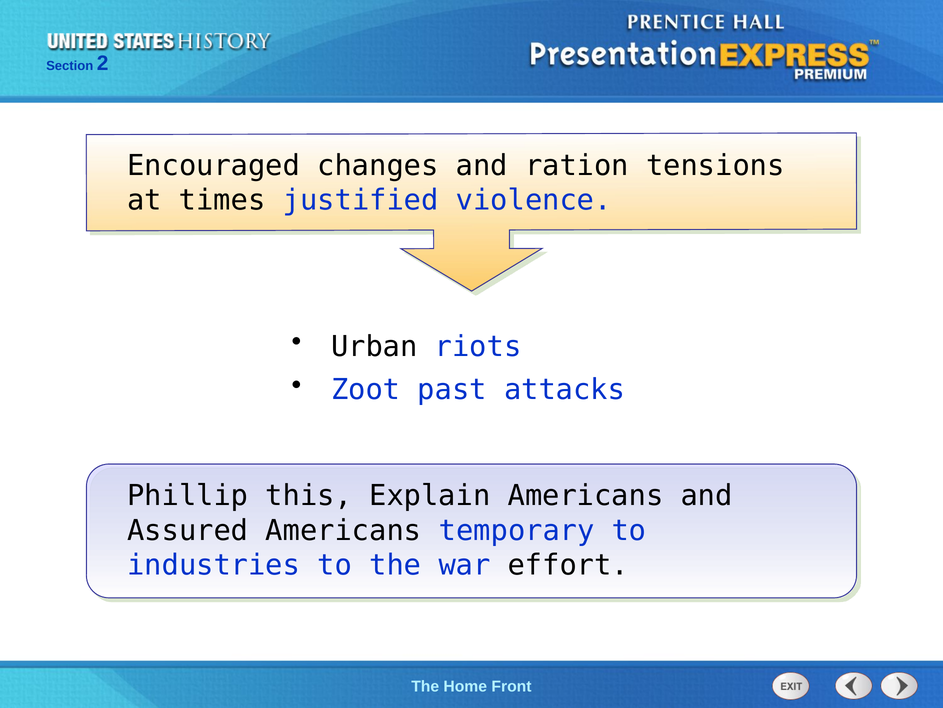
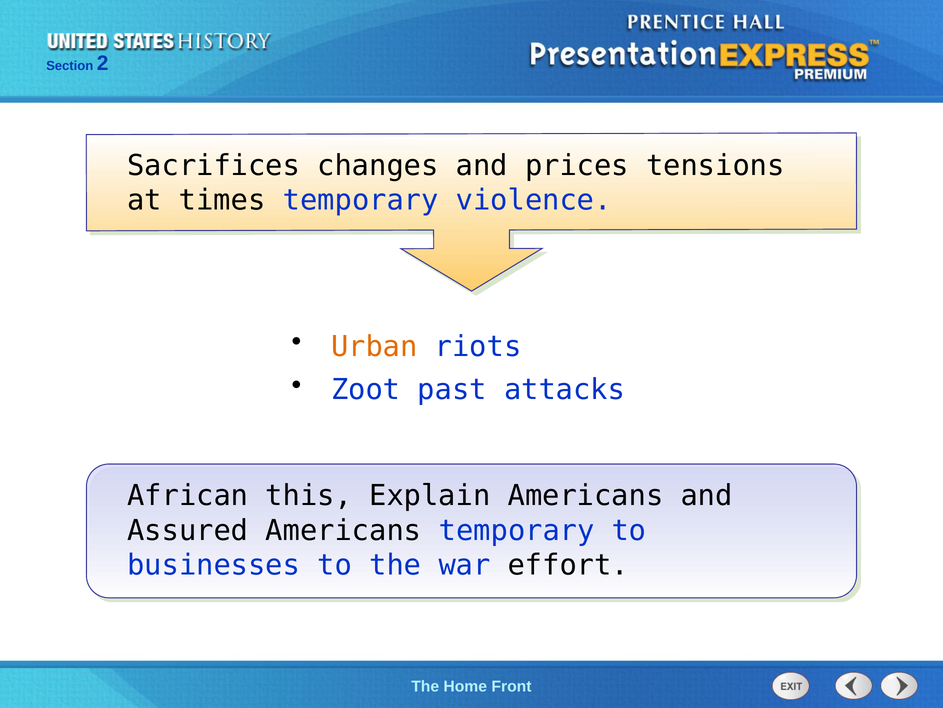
Encouraged: Encouraged -> Sacrifices (214, 165)
ration: ration -> prices (577, 165)
times justified: justified -> temporary (361, 200)
Urban colour: black -> orange (374, 346)
Phillip: Phillip -> African (188, 495)
industries: industries -> businesses (214, 565)
